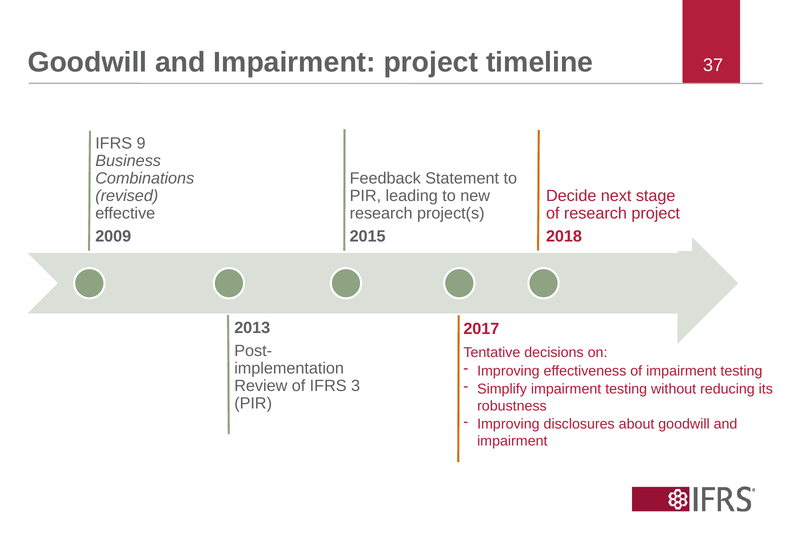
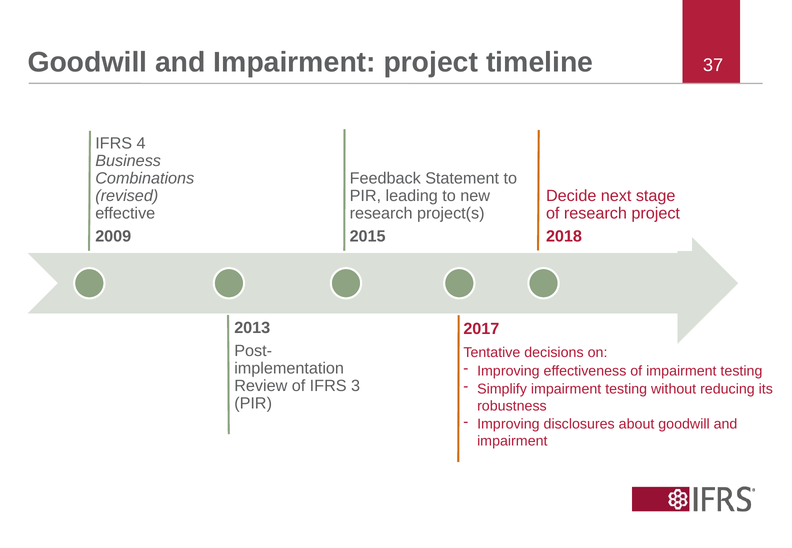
9: 9 -> 4 (141, 143)
